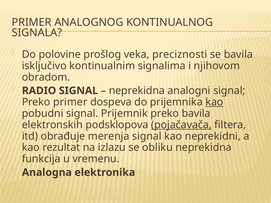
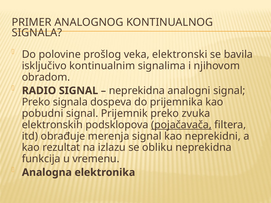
preciznosti: preciznosti -> elektronski (180, 54)
Preko primer: primer -> signala (70, 102)
kao underline: present -> none (214, 102)
preko bavila: bavila -> zvuka (196, 114)
